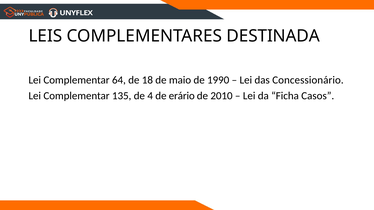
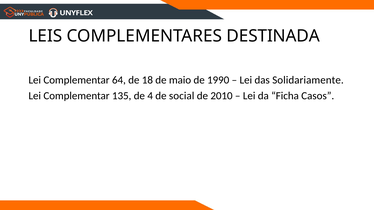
Concessionário: Concessionário -> Solidariamente (308, 80)
erário: erário -> social (182, 96)
